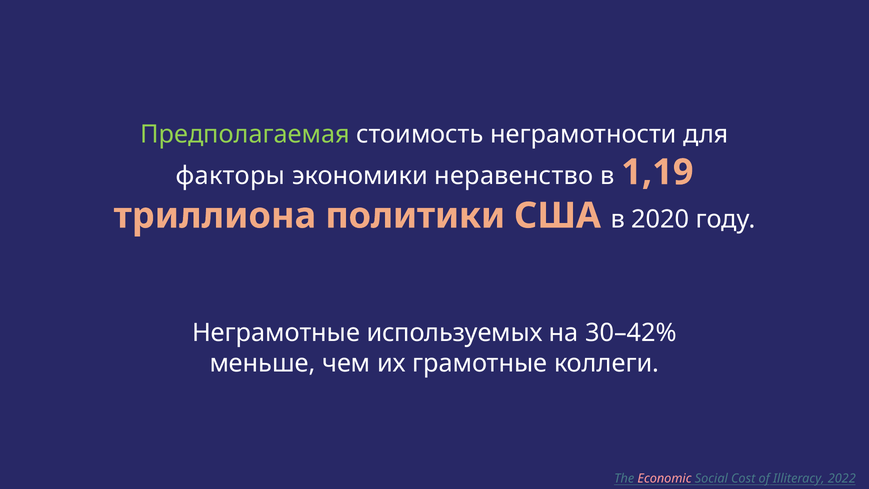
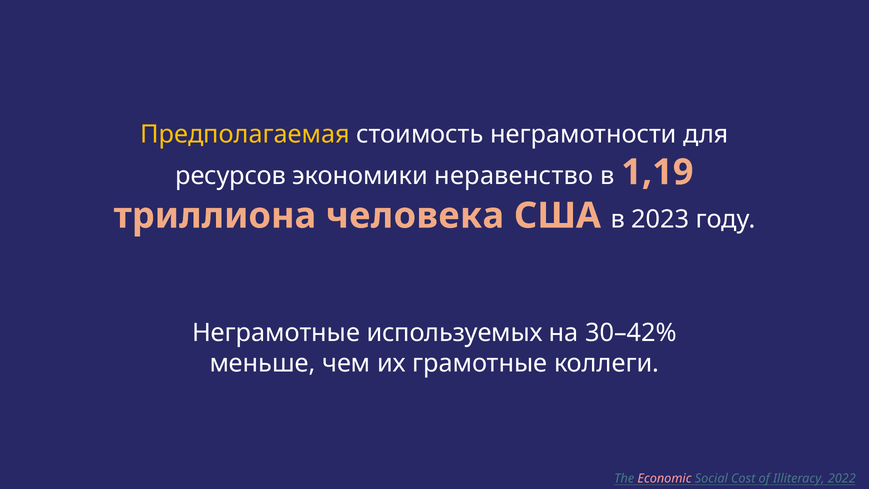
Предполагаемая colour: light green -> yellow (245, 135)
факторы: факторы -> ресурсов (231, 176)
политики: политики -> человека (415, 216)
2020: 2020 -> 2023 (660, 219)
